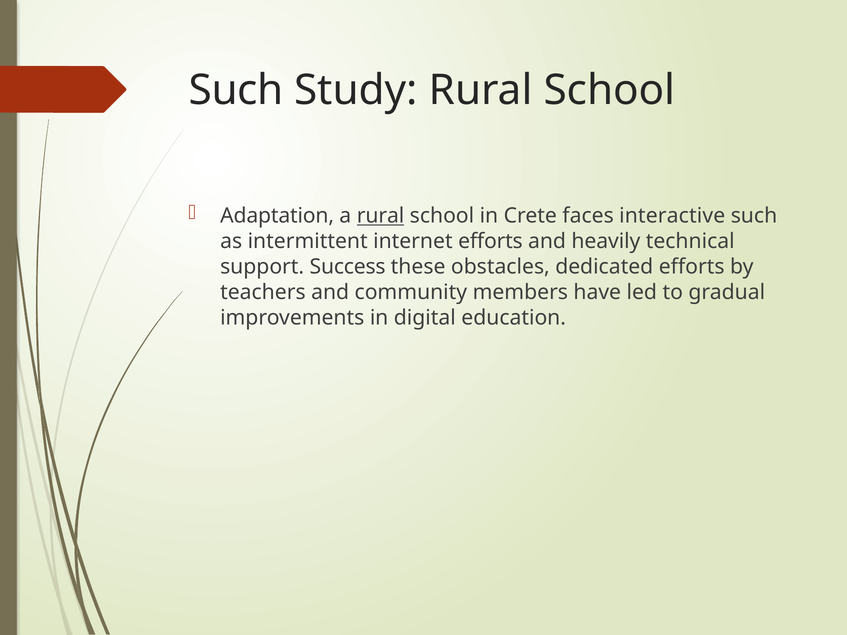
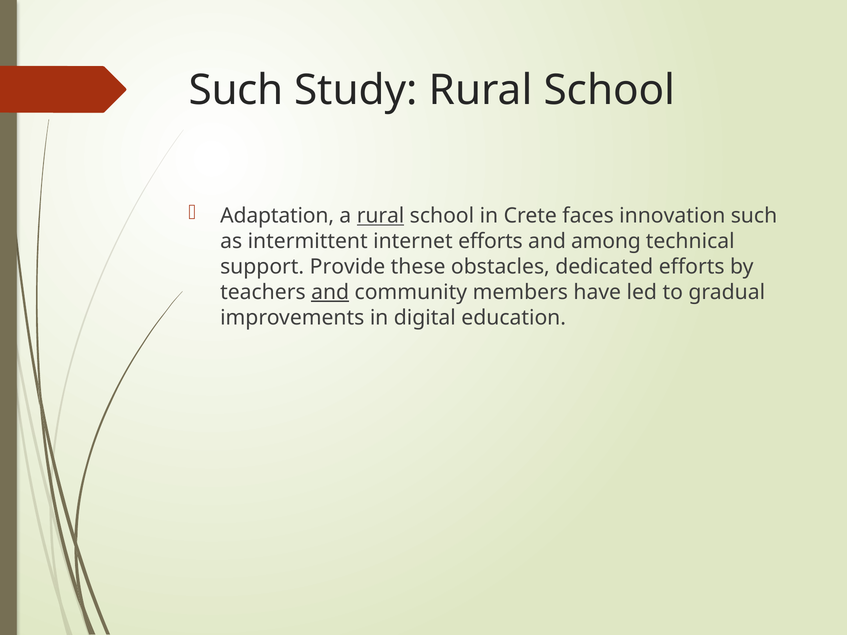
interactive: interactive -> innovation (672, 216)
heavily: heavily -> among (606, 241)
Success: Success -> Provide (348, 267)
and underline: none -> present (330, 292)
